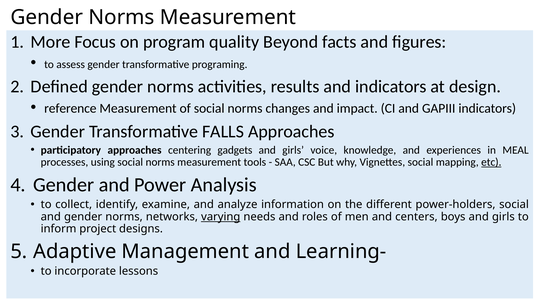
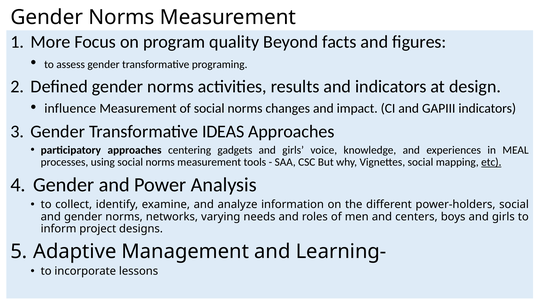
reference: reference -> influence (70, 108)
FALLS: FALLS -> IDEAS (223, 132)
varying underline: present -> none (221, 217)
